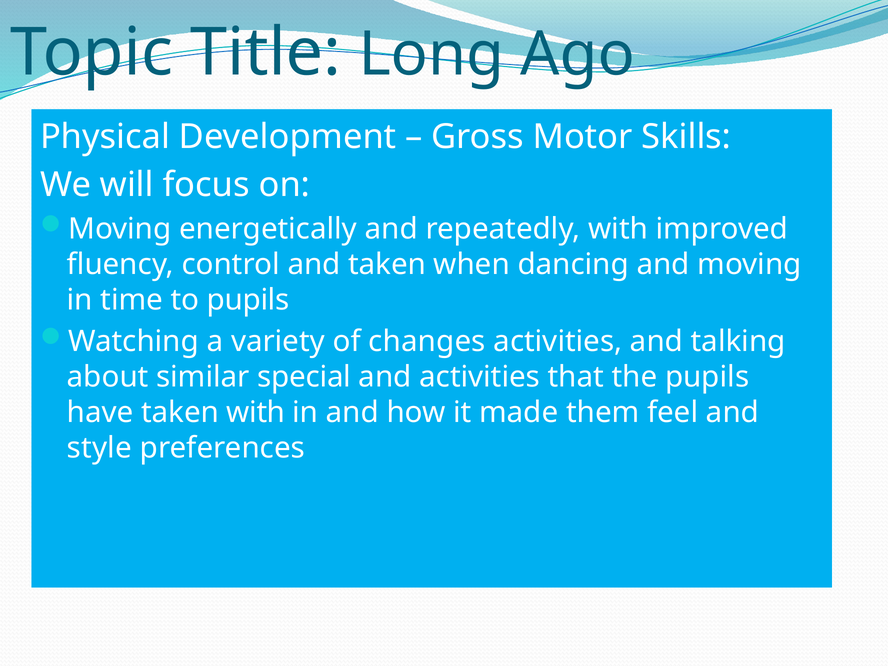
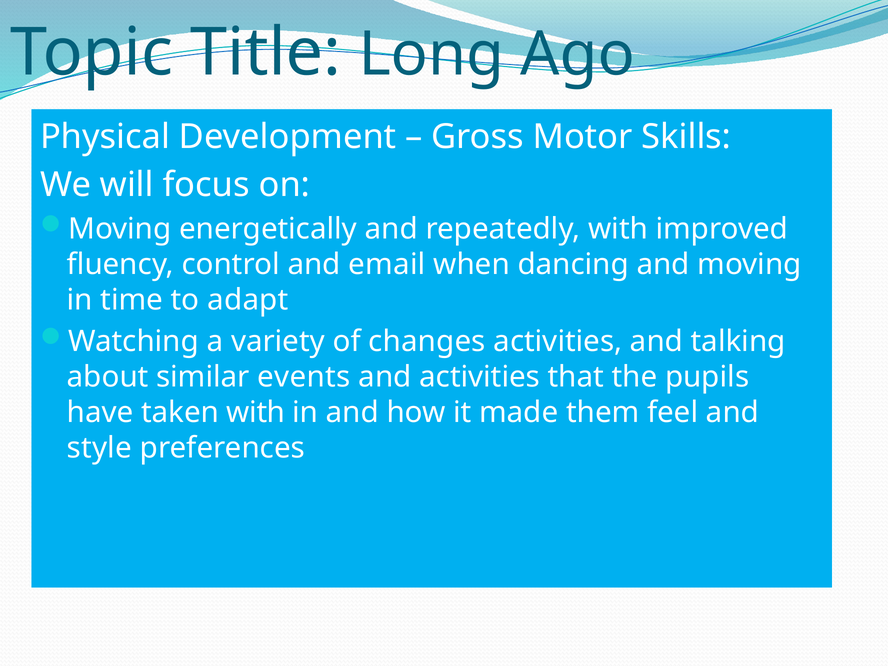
and taken: taken -> email (387, 264)
to pupils: pupils -> adapt (248, 300)
special: special -> events (304, 377)
